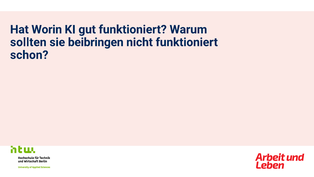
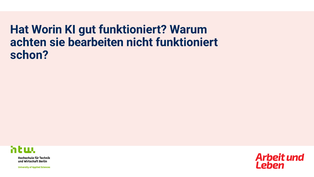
sollten: sollten -> achten (28, 42)
beibringen: beibringen -> bearbeiten (96, 42)
